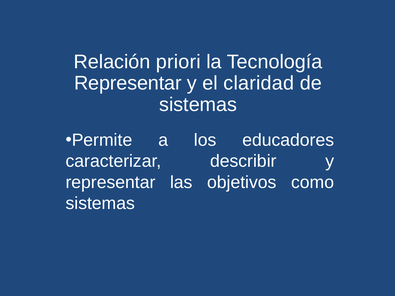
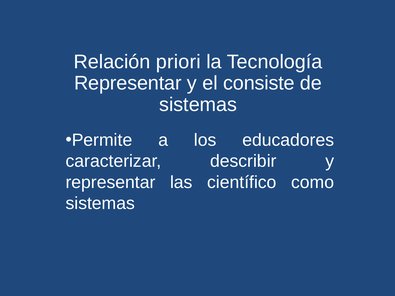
claridad: claridad -> consiste (259, 83)
objetivos: objetivos -> científico (242, 182)
